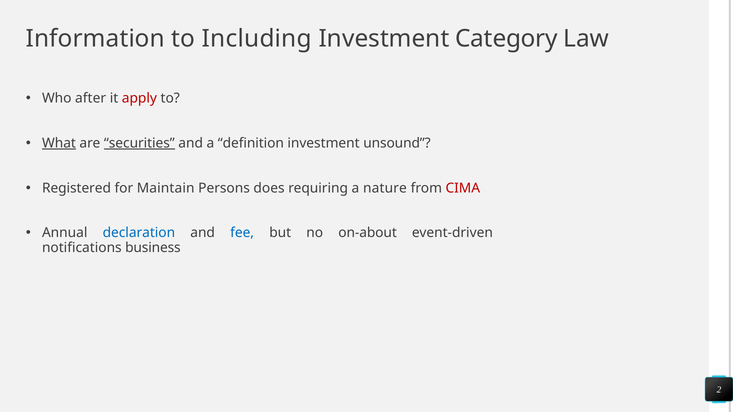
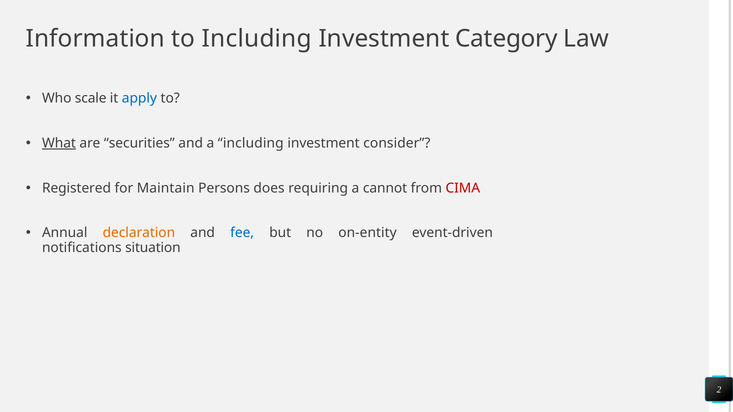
after: after -> scale (91, 98)
apply colour: red -> blue (139, 98)
securities underline: present -> none (139, 143)
a definition: definition -> including (251, 143)
unsound: unsound -> consider (397, 143)
nature: nature -> cannot (385, 188)
declaration colour: blue -> orange (139, 233)
on-about: on-about -> on-entity (368, 233)
business: business -> situation (153, 248)
